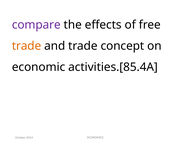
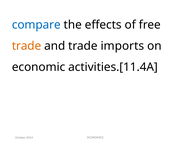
compare colour: purple -> blue (36, 25)
concept: concept -> imports (122, 46)
activities.[85.4A: activities.[85.4A -> activities.[11.4A (113, 67)
